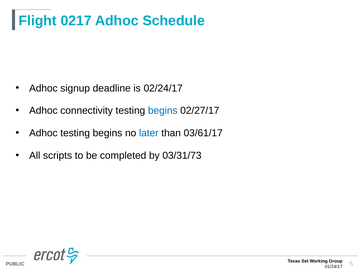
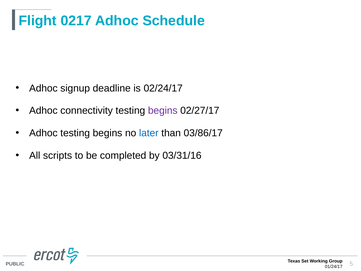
begins colour: blue -> purple (163, 111)
03/61/17: 03/61/17 -> 03/86/17 (203, 133)
03/31/73: 03/31/73 -> 03/31/16 (182, 155)
